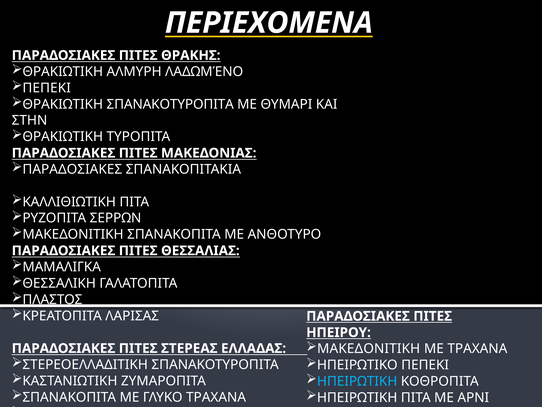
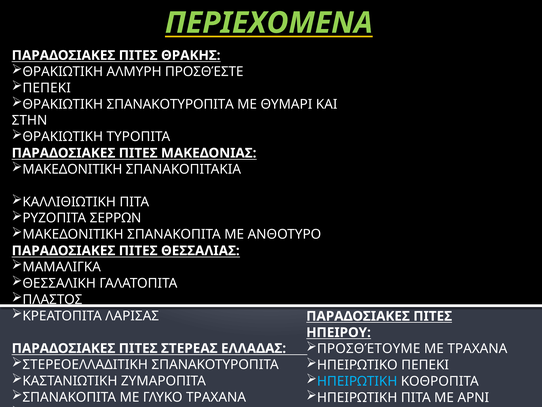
ΠΕΡΙΕΧΟΜΕΝΑ colour: white -> light green (269, 23)
ΛΑΔΩΜΈΝΟ: ΛΑΔΩΜΈΝΟ -> ΠΡΟΣΘΈΣΤΕ (204, 72)
ΠΑΡΑΔΟΣΙΑΚΕΣ: ΠΑΡΑΔΟΣΙΑΚΕΣ -> ΜΑΚΕΔΟΝΙΤΙΚΗ (72, 169)
ΜΑΚΕΔΟΝΙΤΙΚΗ: ΜΑΚΕΔΟΝΙΤΙΚΗ -> ΠΡΟΣΘΈΤΟΥΜΕ (369, 348)
